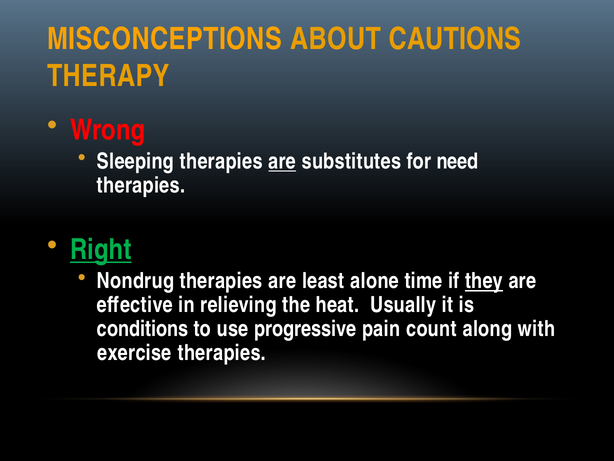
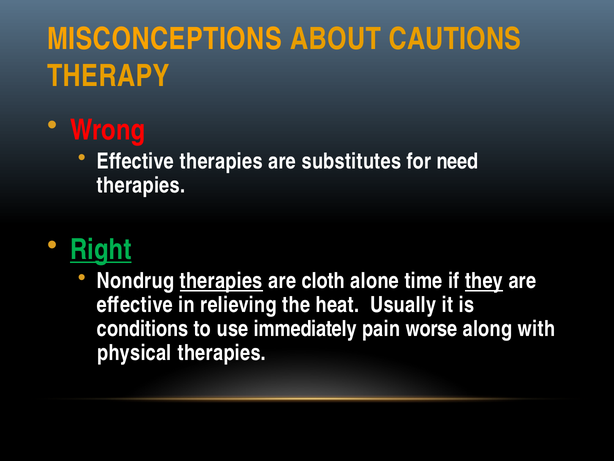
Sleeping: Sleeping -> Effective (135, 161)
are underline: present -> none (282, 161)
therapies underline: none -> present (221, 281)
least: least -> cloth (323, 281)
progressive: progressive -> immediately (305, 329)
count: count -> worse (432, 329)
exercise: exercise -> physical (134, 353)
